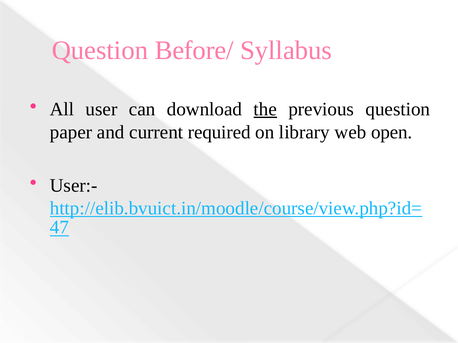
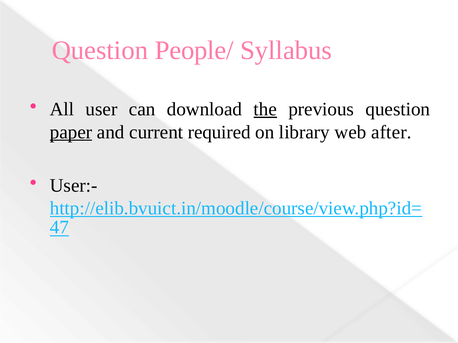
Before/: Before/ -> People/ (194, 50)
paper underline: none -> present (71, 132)
open: open -> after (391, 132)
